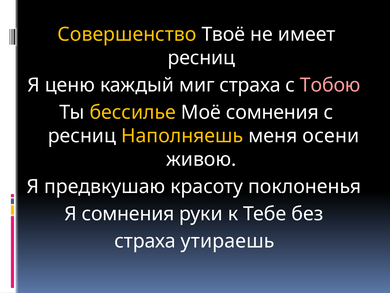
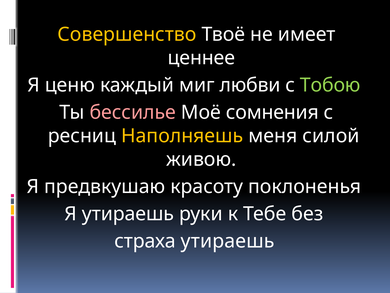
ресниц: ресниц -> ценнее (201, 58)
миг страха: страха -> любви (250, 85)
Тобою colour: pink -> light green (330, 85)
бессилье colour: yellow -> pink (133, 112)
осени: осени -> силой (331, 136)
Я сомнения: сомнения -> утираешь (128, 213)
